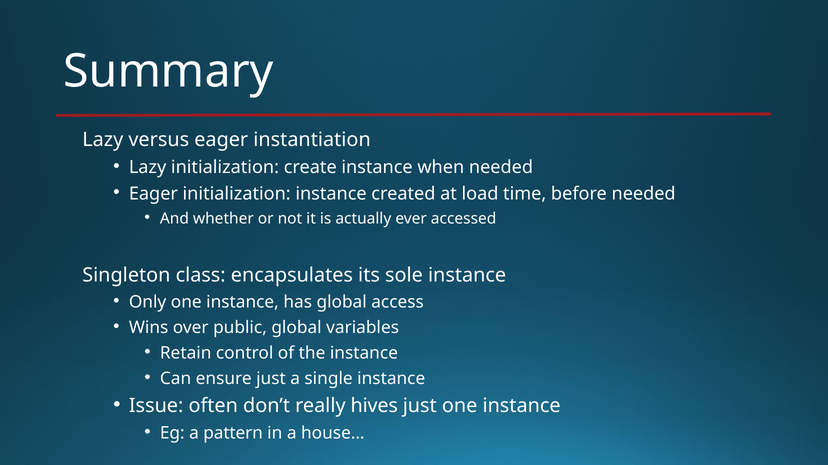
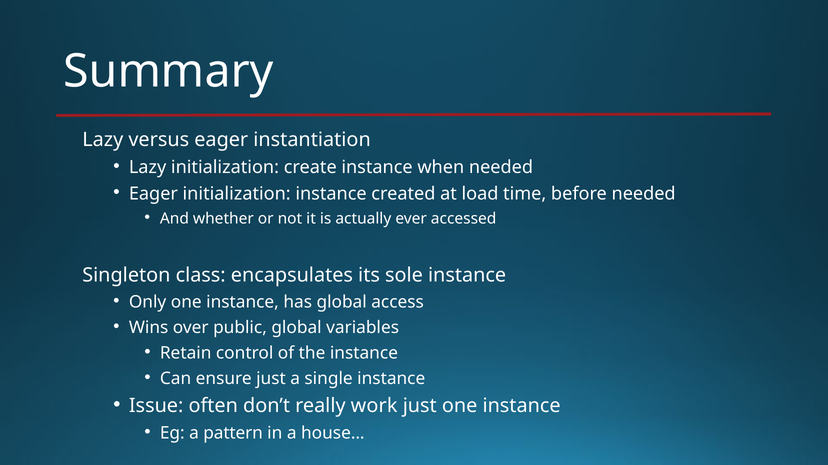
hives: hives -> work (374, 407)
